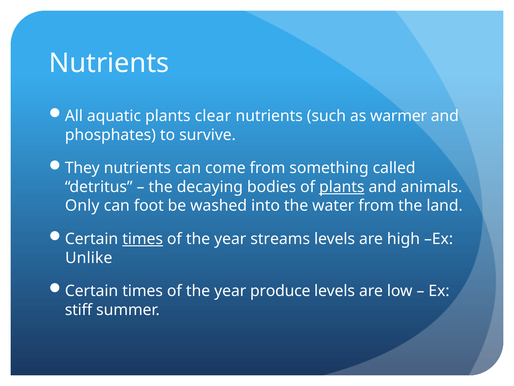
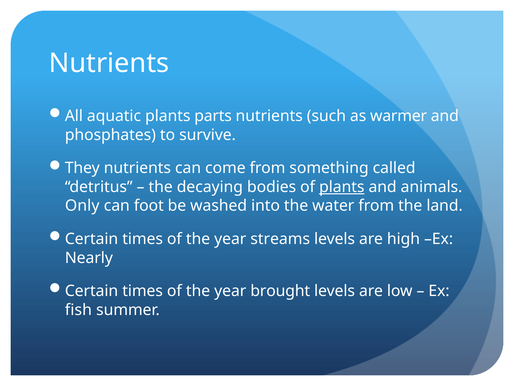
clear: clear -> parts (213, 116)
times underline: present -> none (143, 239)
Unlike: Unlike -> Nearly (89, 258)
produce: produce -> brought (280, 291)
stiff: stiff -> fish (78, 309)
